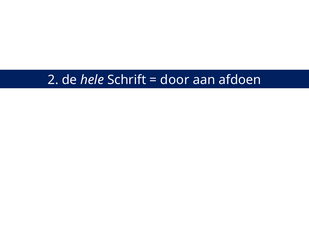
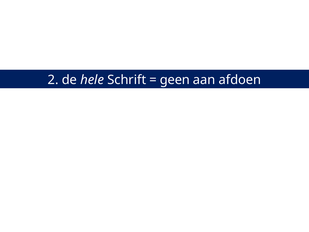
door: door -> geen (175, 80)
